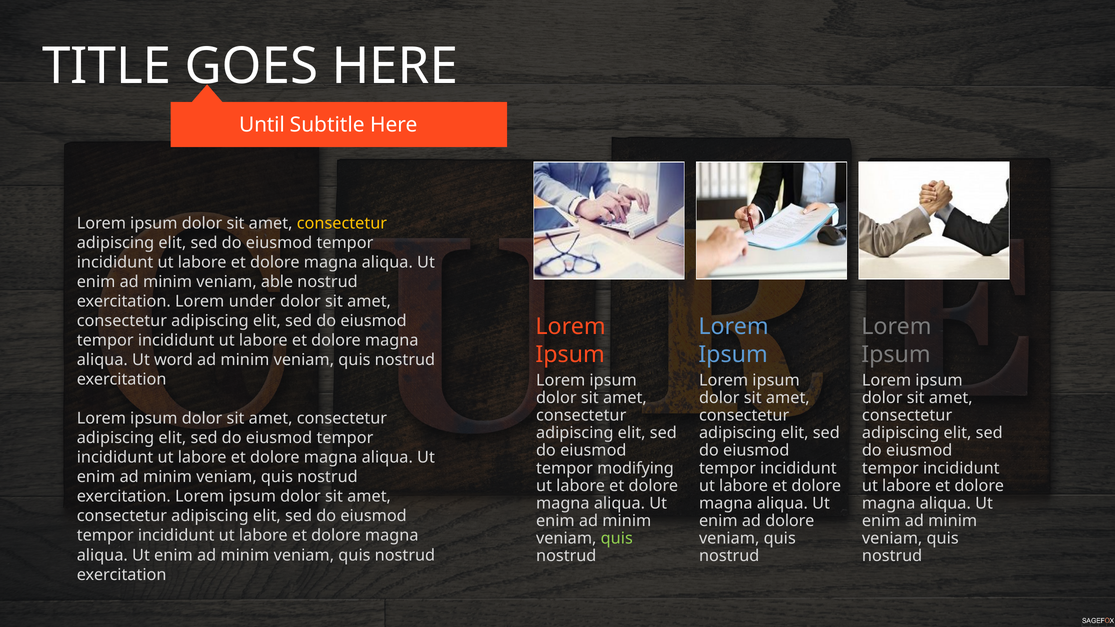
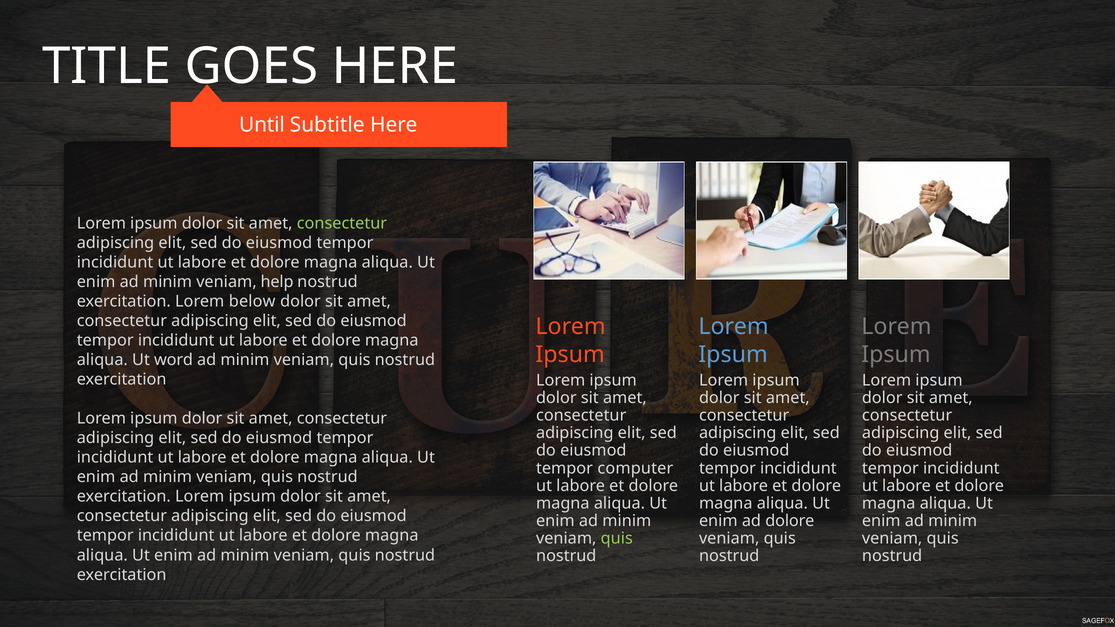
consectetur colour: yellow -> light green (342, 223)
able: able -> help (277, 282)
under: under -> below (252, 302)
modifying: modifying -> computer (635, 468)
